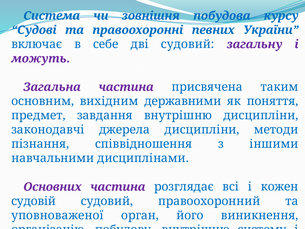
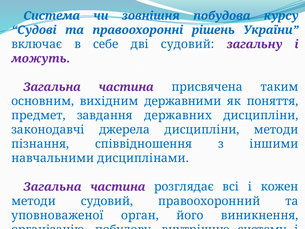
певних: певних -> рішень (213, 30)
завдання внутрішню: внутрішню -> державних (178, 115)
Основних: Основних -> Загальна (52, 187)
судовій: судовій -> методи (34, 201)
